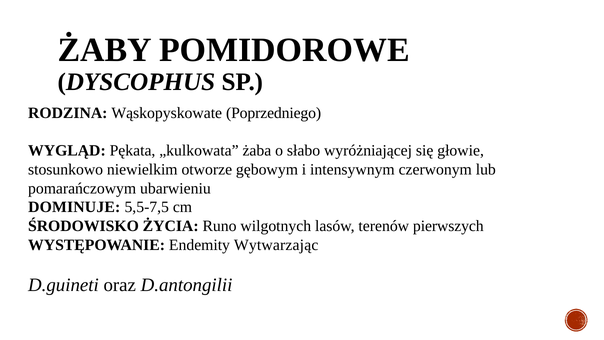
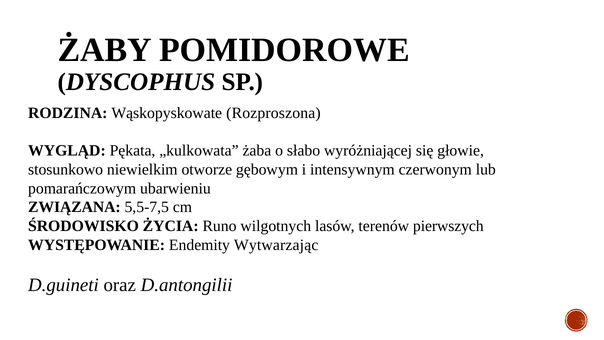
Poprzedniego: Poprzedniego -> Rozproszona (273, 113)
DOMINUJE: DOMINUJE -> ZWIĄZANA (74, 207)
